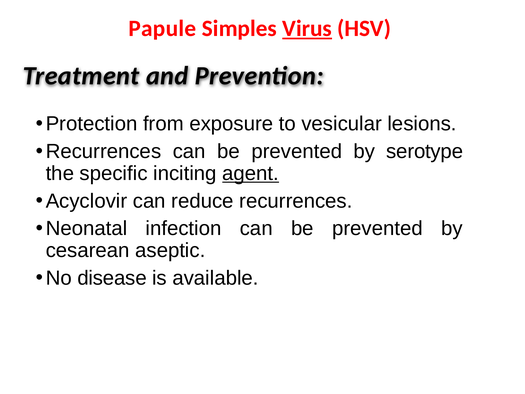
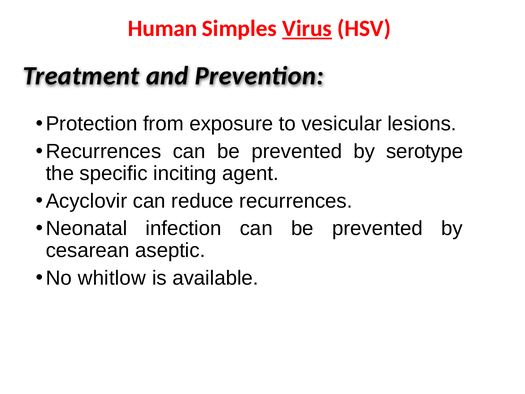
Papule: Papule -> Human (163, 28)
agent underline: present -> none (251, 173)
disease: disease -> whitlow (112, 278)
